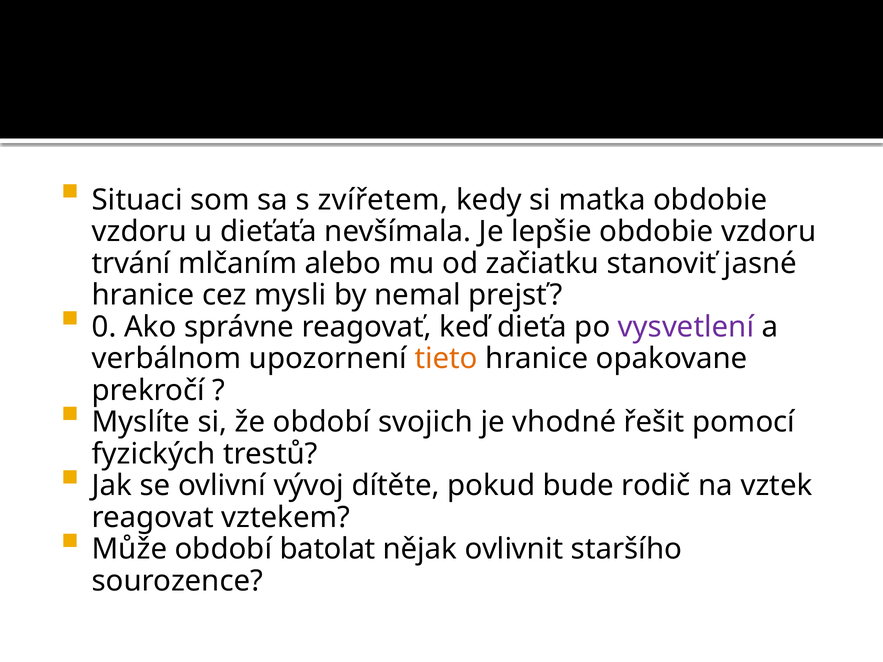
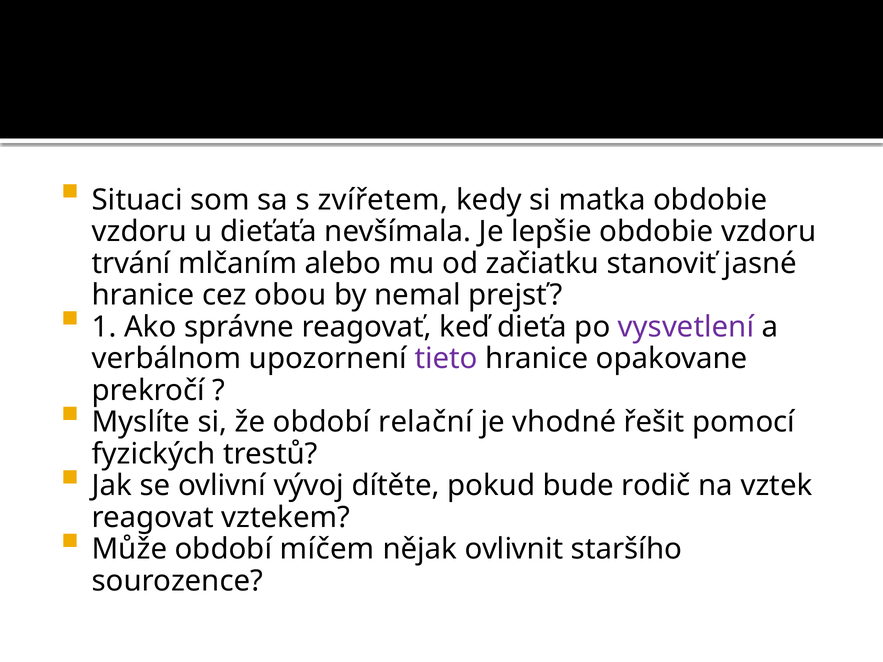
mysli: mysli -> obou (290, 295)
0: 0 -> 1 (104, 327)
tieto colour: orange -> purple (446, 359)
svojich: svojich -> relační (425, 422)
batolat: batolat -> míčem (327, 549)
